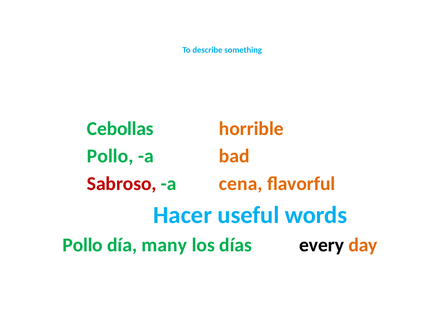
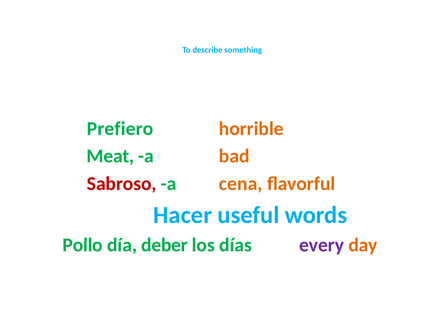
Cebollas: Cebollas -> Prefiero (120, 129)
Pollo: Pollo -> Meat (110, 156)
many: many -> deber (165, 245)
every colour: black -> purple (322, 245)
